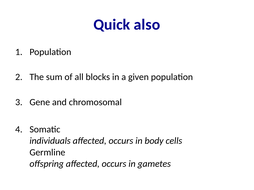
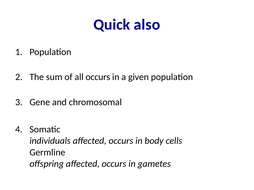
all blocks: blocks -> occurs (98, 77)
